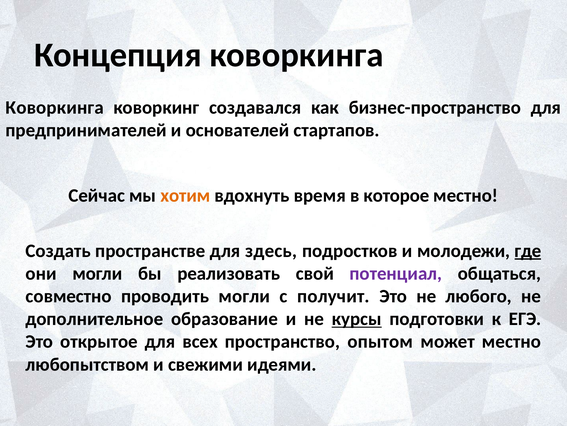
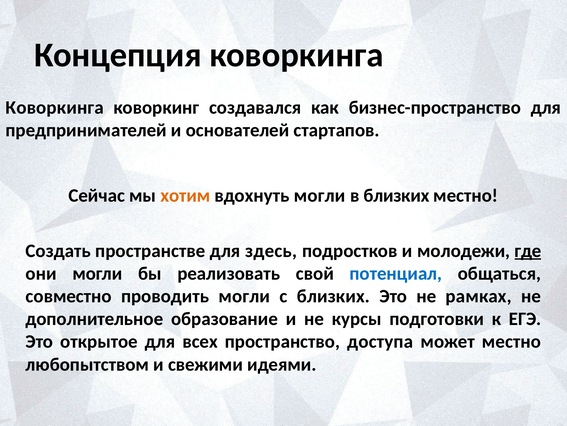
вдохнуть время: время -> могли (320, 195)
в которое: которое -> близких (396, 195)
потенциал colour: purple -> blue (396, 273)
с получит: получит -> близких (333, 296)
любого: любого -> рамках (479, 296)
курсы underline: present -> none (357, 318)
опытом: опытом -> доступа (380, 341)
